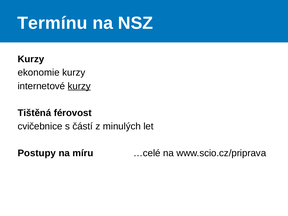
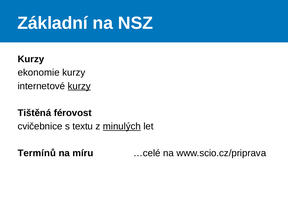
Termínu: Termínu -> Základní (53, 23)
částí: částí -> textu (83, 126)
minulých underline: none -> present (122, 126)
Postupy: Postupy -> Termínů (37, 153)
